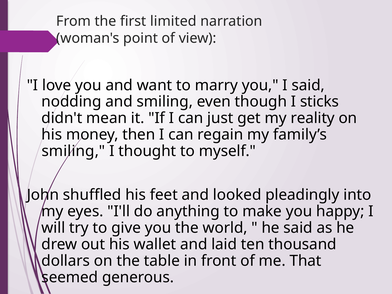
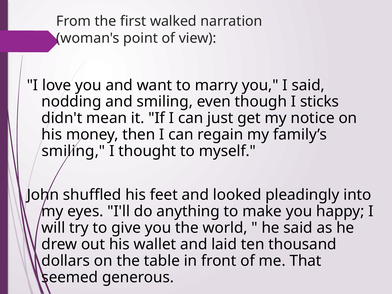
limited: limited -> walked (173, 21)
reality: reality -> notice (313, 118)
